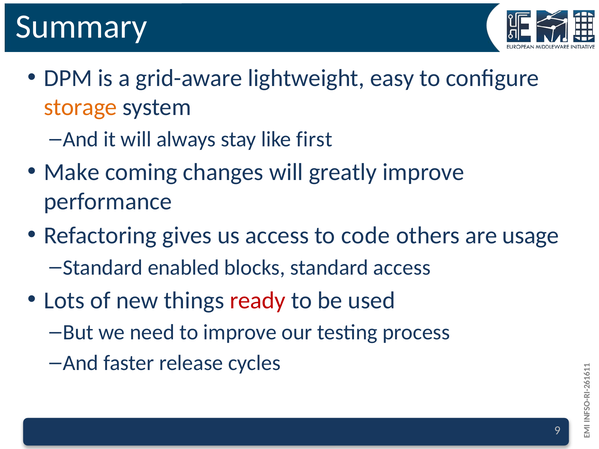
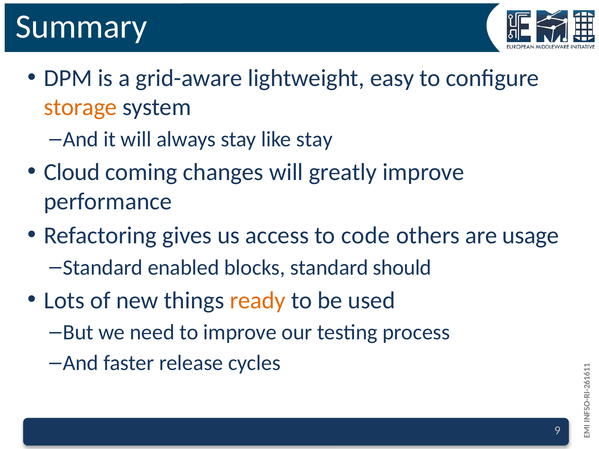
like first: first -> stay (314, 139)
Make: Make -> Cloud (72, 172)
standard access: access -> should (402, 267)
ready colour: red -> orange (258, 300)
